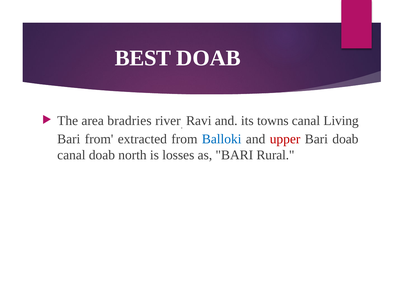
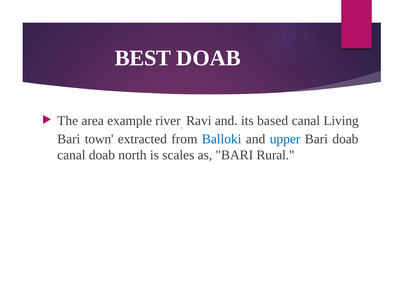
bradries: bradries -> example (130, 121)
towns: towns -> based (273, 121)
Bari from: from -> town (99, 139)
upper colour: red -> blue (285, 139)
losses: losses -> scales (178, 155)
